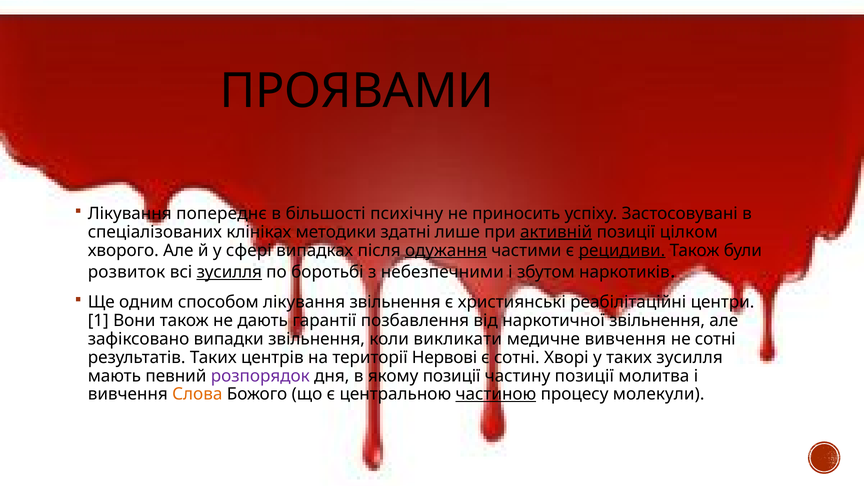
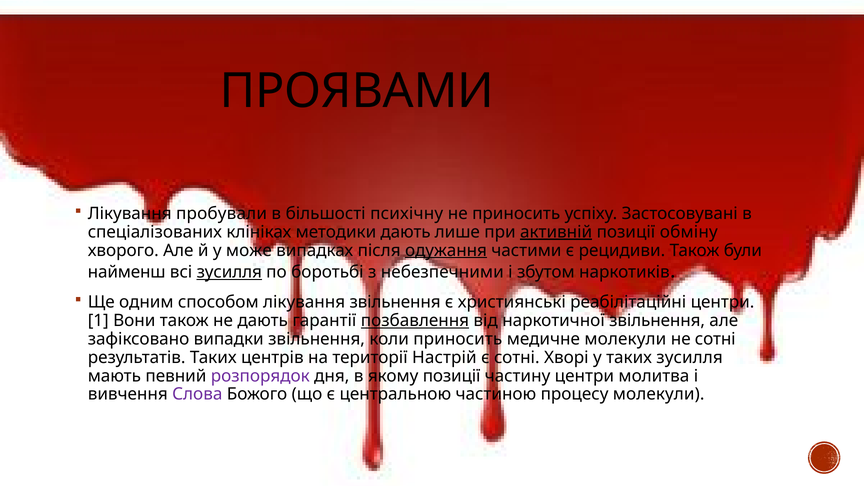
попереднє: попереднє -> пробували (222, 213)
методики здатні: здатні -> дають (406, 232)
цілком: цілком -> обміну (689, 232)
сфері: сфері -> може (249, 250)
рецидиви underline: present -> none (622, 250)
розвиток: розвиток -> найменш (127, 272)
позбавлення underline: none -> present (415, 320)
коли викликати: викликати -> приносить (458, 339)
медичне вивчення: вивчення -> молекули (625, 339)
Нервові: Нервові -> Настрій (444, 357)
частину позиції: позиції -> центри (584, 376)
Слова colour: orange -> purple (197, 394)
частиною underline: present -> none (496, 394)
